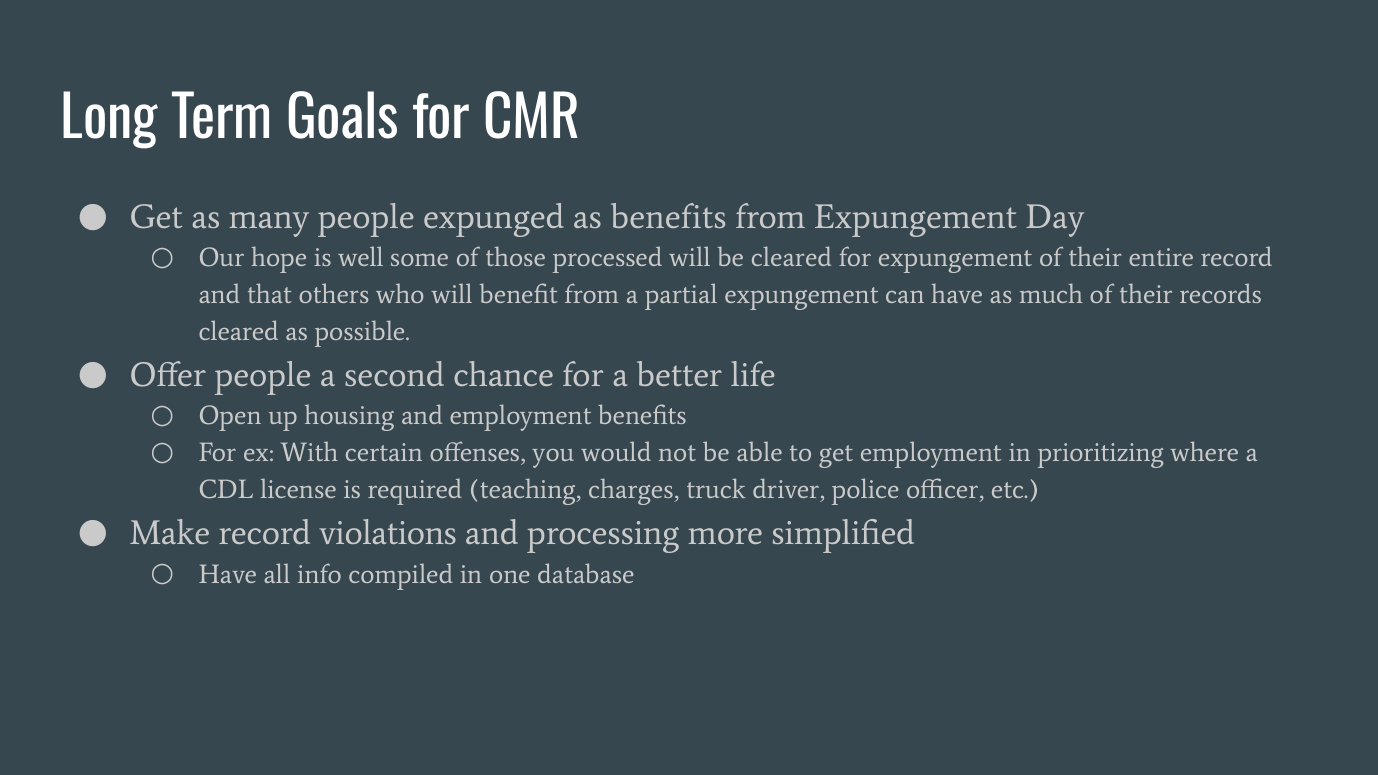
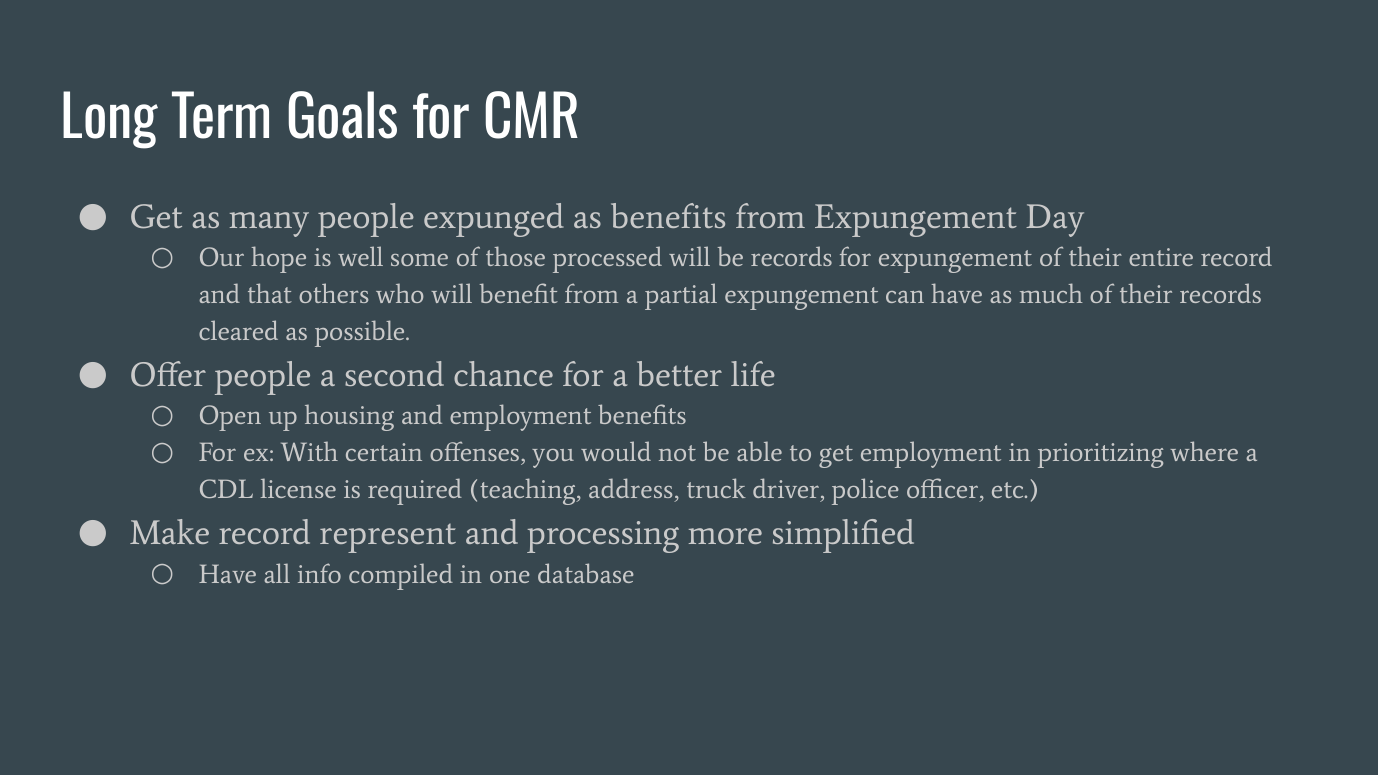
be cleared: cleared -> records (792, 258)
charges: charges -> address (634, 490)
violations: violations -> represent (388, 533)
